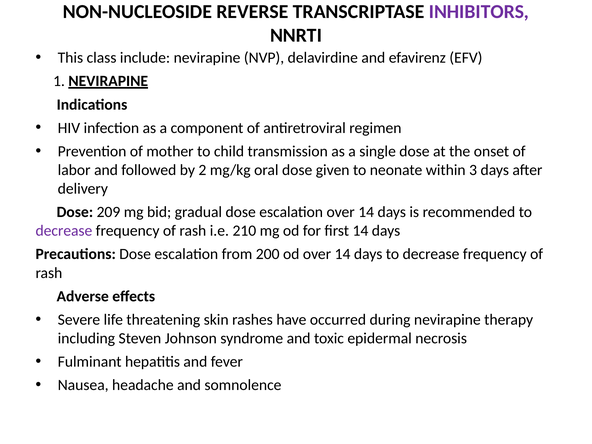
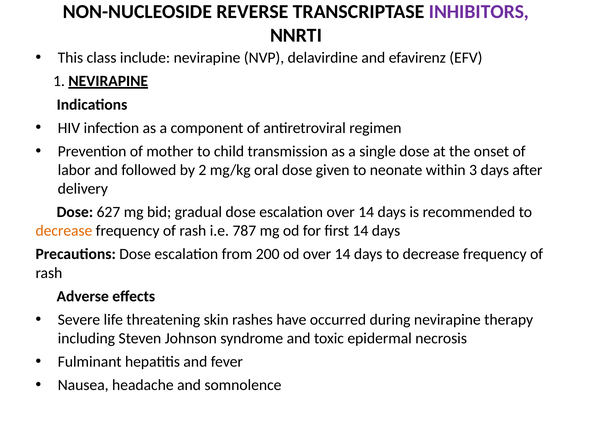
209: 209 -> 627 (108, 212)
decrease colour: purple -> orange (64, 231)
210: 210 -> 787 (244, 231)
